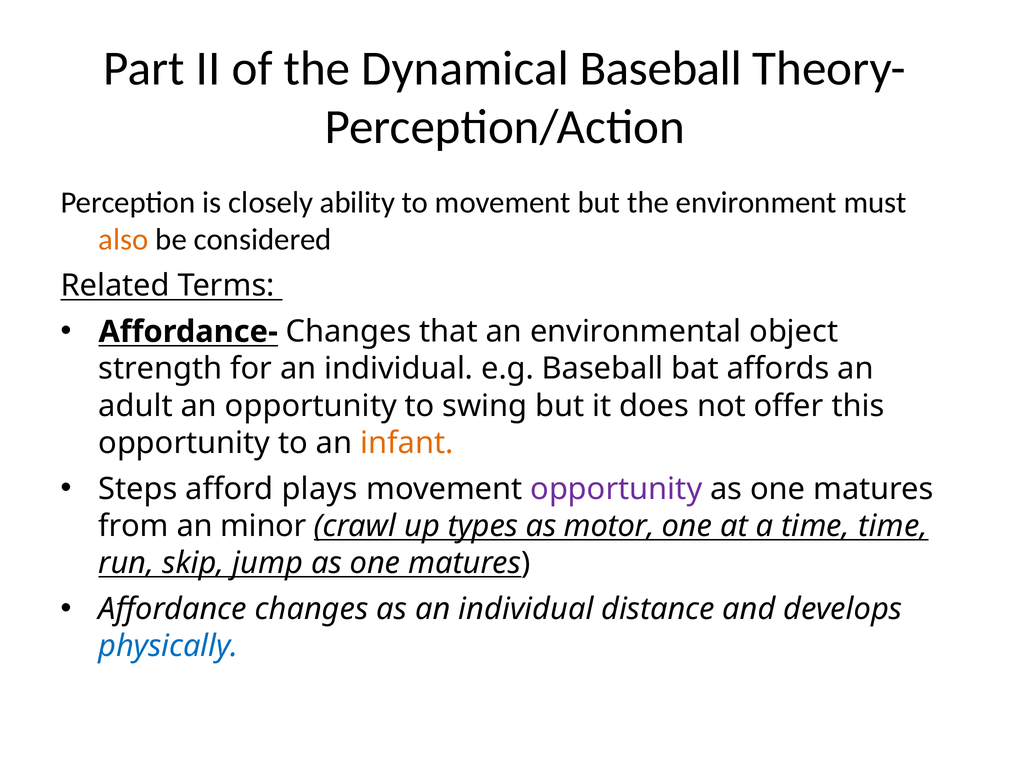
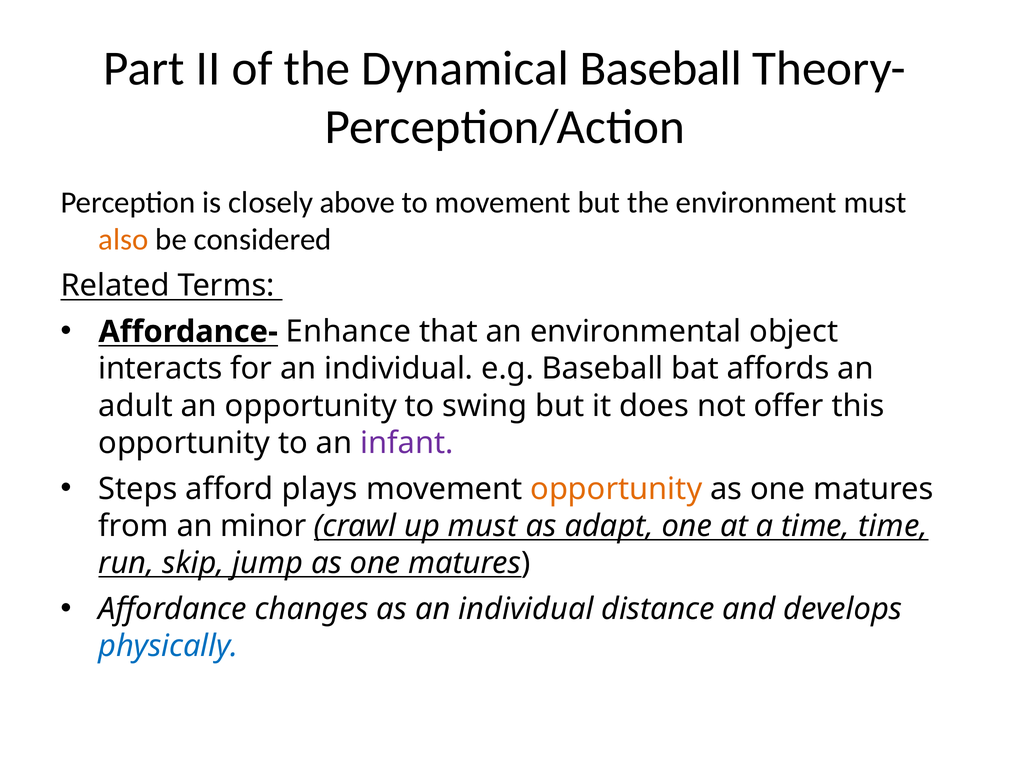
ability: ability -> above (358, 202)
Affordance- Changes: Changes -> Enhance (348, 332)
strength: strength -> interacts (160, 369)
infant colour: orange -> purple (407, 443)
opportunity colour: purple -> orange (616, 489)
up types: types -> must (483, 526)
motor: motor -> adapt (609, 526)
